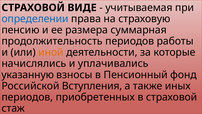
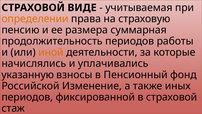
определении colour: blue -> orange (35, 19)
Вступления: Вступления -> Изменение (92, 86)
приобретенных: приобретенных -> фиксированной (95, 97)
